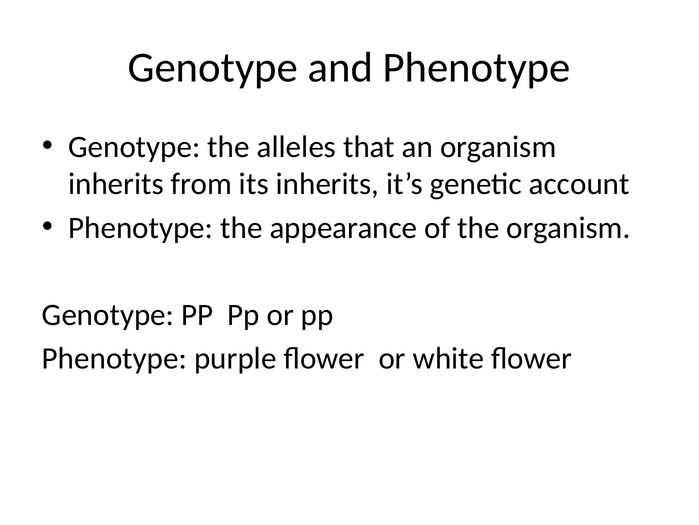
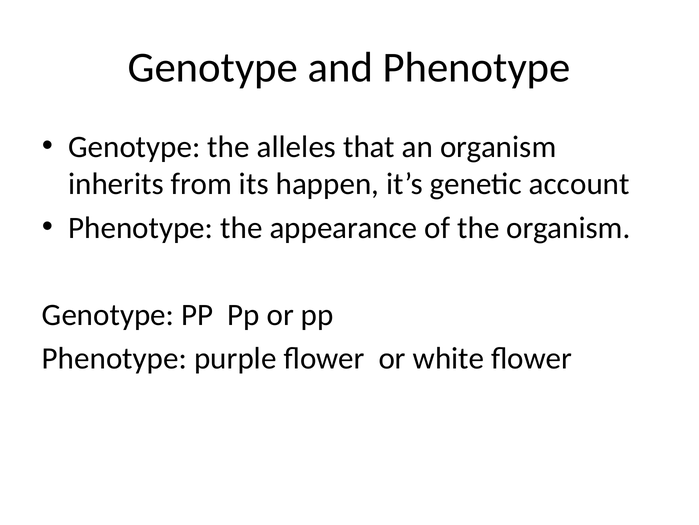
its inherits: inherits -> happen (327, 184)
